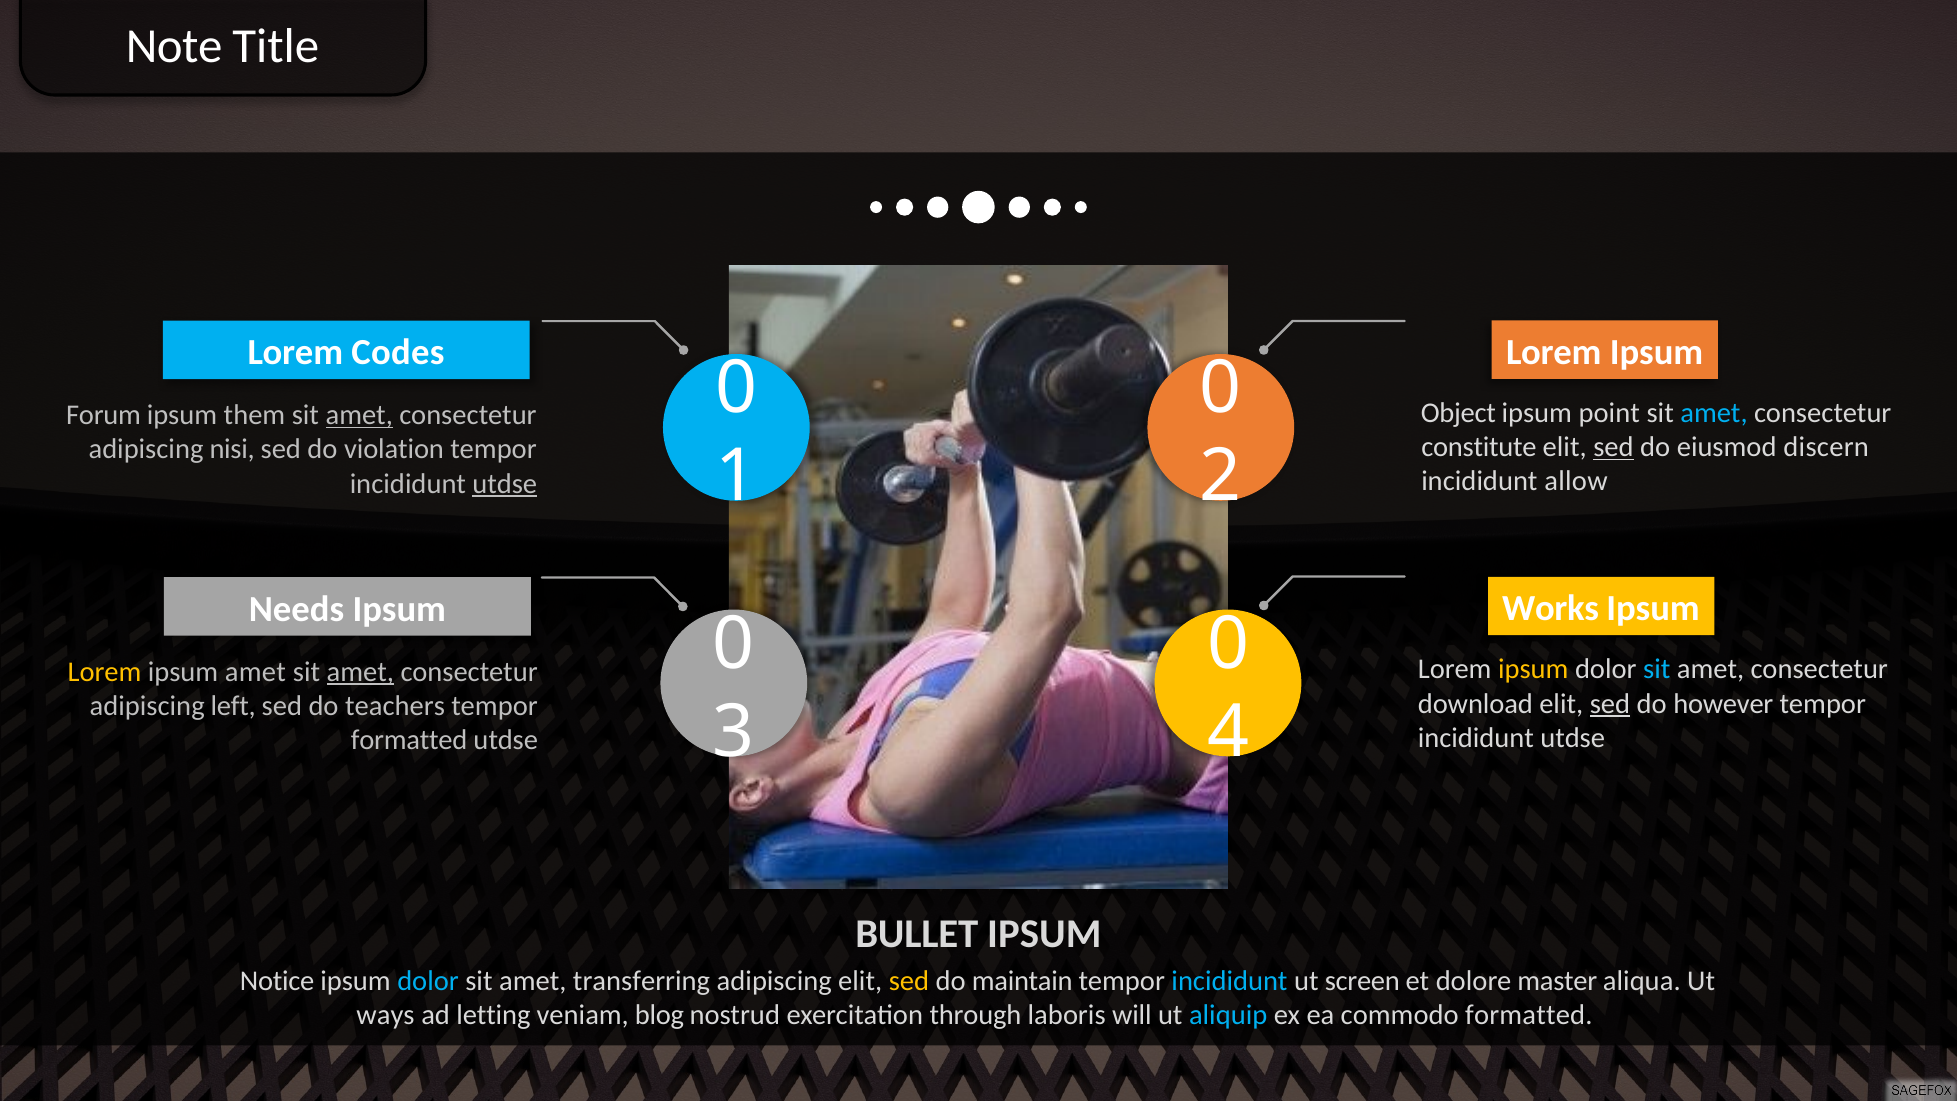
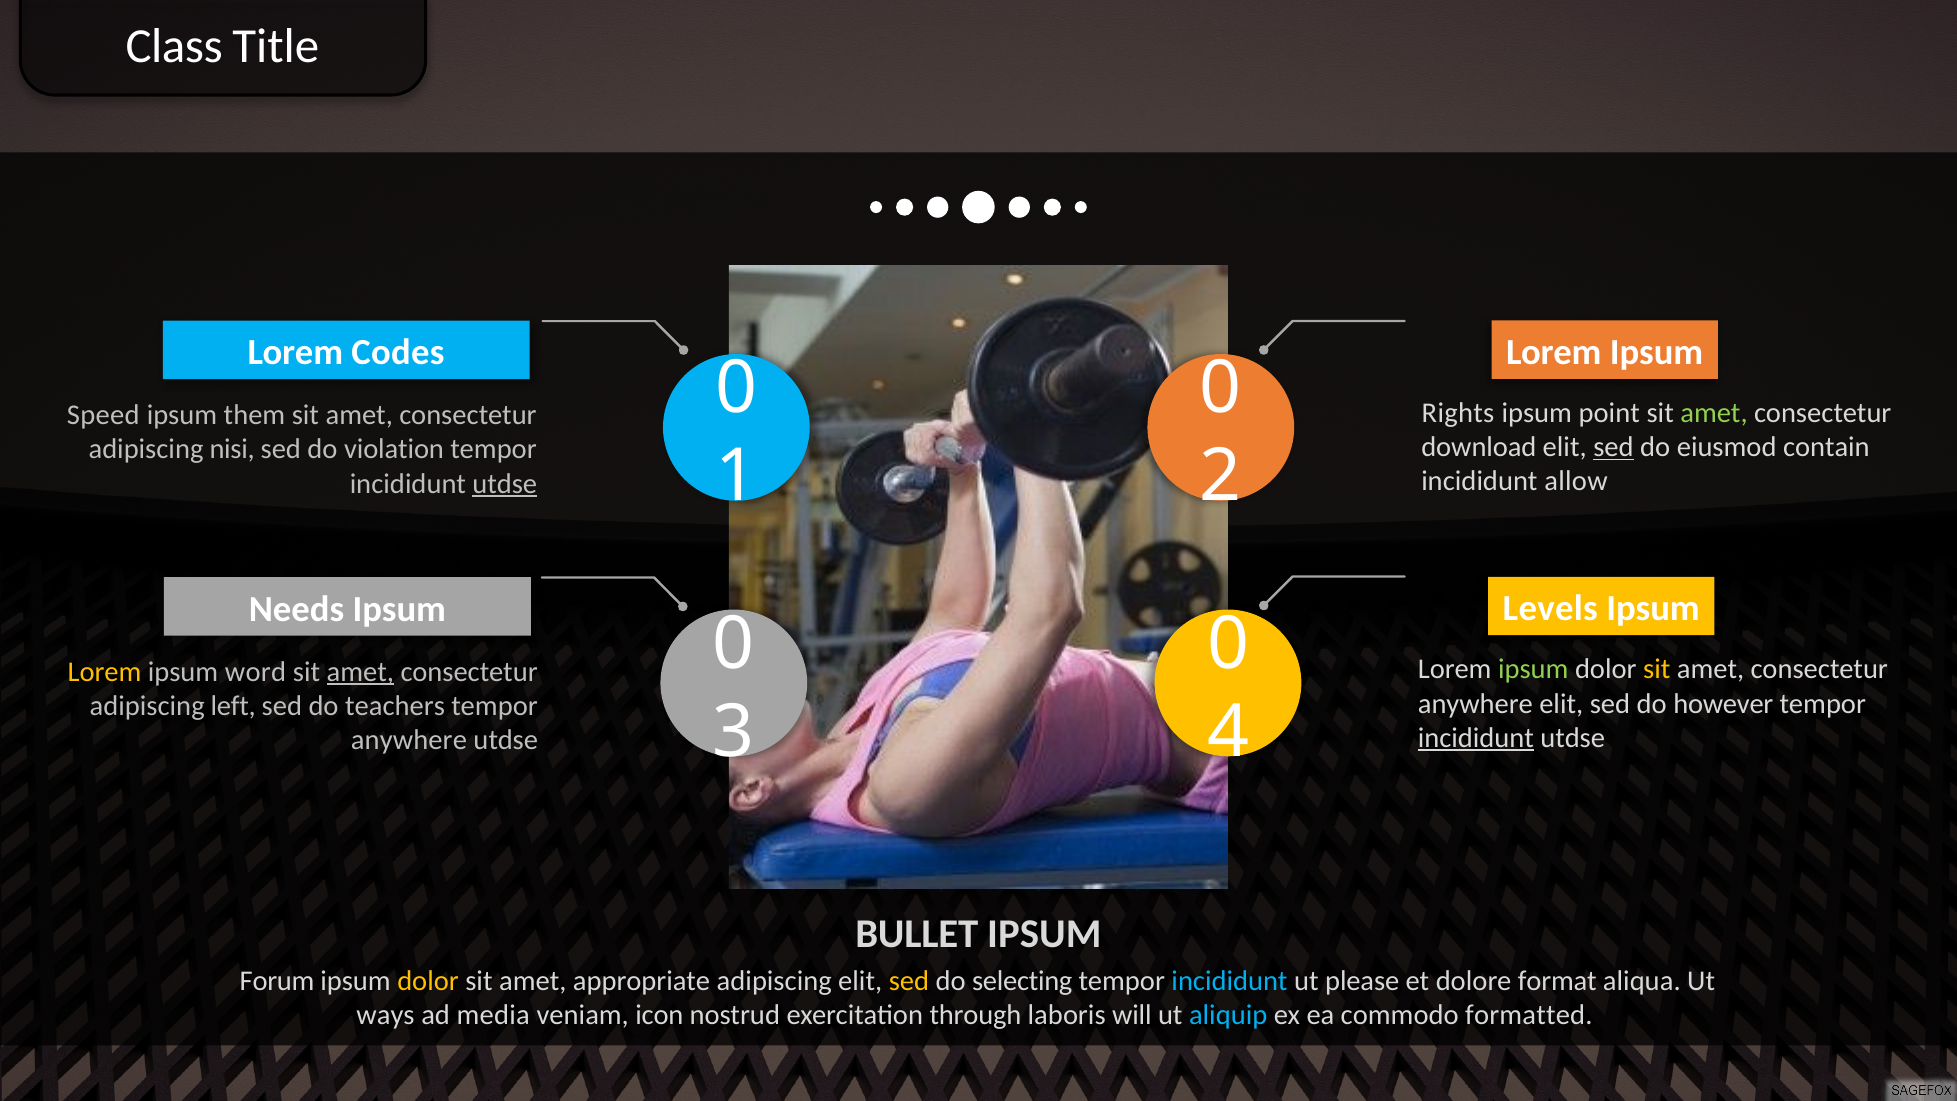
Note: Note -> Class (174, 46)
Object: Object -> Rights (1458, 413)
amet colour: light blue -> light green (1714, 413)
Forum: Forum -> Speed (103, 415)
amet underline: present -> none (359, 415)
constitute: constitute -> download (1479, 447)
discern: discern -> contain (1826, 447)
Works: Works -> Levels (1550, 609)
ipsum colour: yellow -> light green (1533, 669)
sit colour: light blue -> yellow (1657, 669)
ipsum amet: amet -> word (255, 672)
download: download -> anywhere (1475, 703)
sed underline: present -> none (1610, 703)
incididunt underline: none -> present (1476, 738)
formatted: formatted -> anywhere (409, 740)
Notice: Notice -> Forum (277, 981)
dolor colour: light blue -> yellow (428, 981)
transferring: transferring -> appropriate (642, 981)
maintain: maintain -> selecting (1022, 981)
screen: screen -> please (1362, 981)
master: master -> format (1557, 981)
letting: letting -> media (493, 1015)
blog: blog -> icon (659, 1015)
